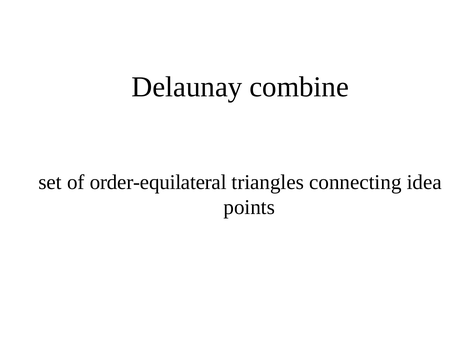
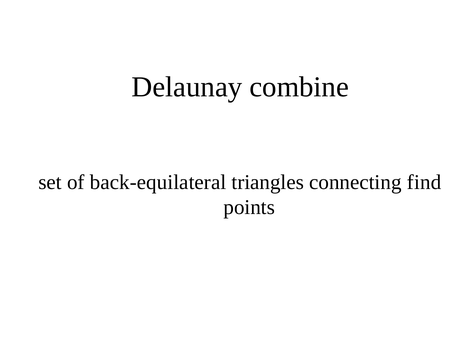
order-equilateral: order-equilateral -> back-equilateral (158, 182)
idea: idea -> find (424, 182)
